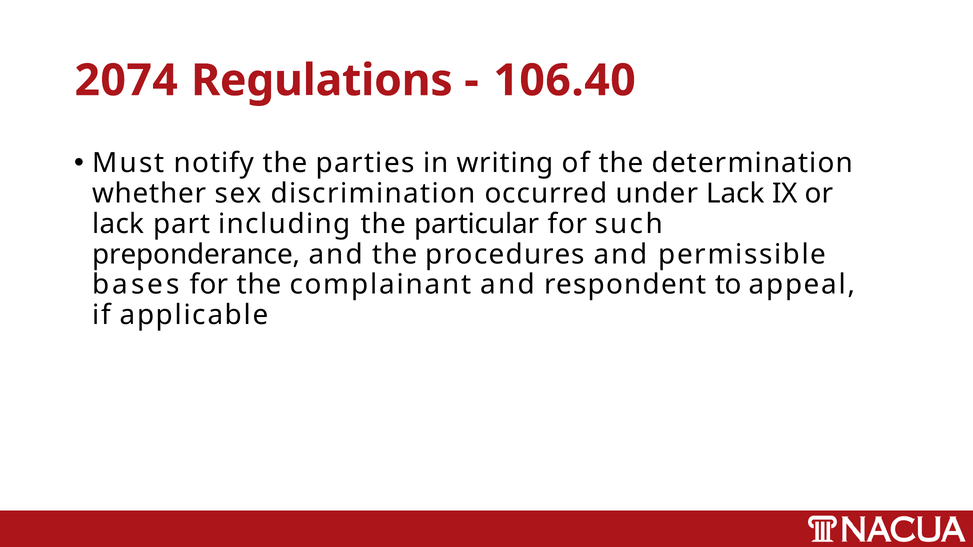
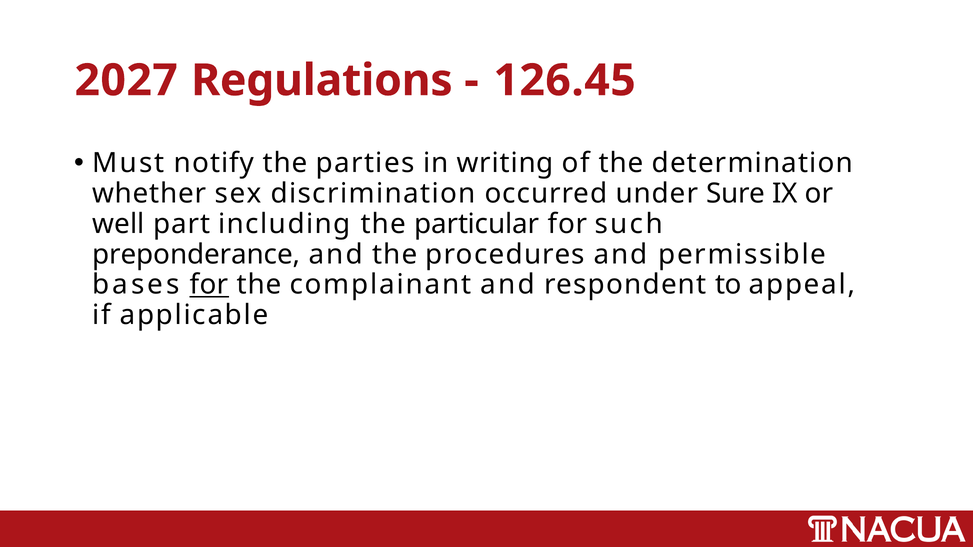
2074: 2074 -> 2027 (126, 81)
106.40: 106.40 -> 126.45 (565, 81)
under Lack: Lack -> Sure (736, 194)
lack: lack -> well (119, 224)
for underline: none -> present (209, 285)
